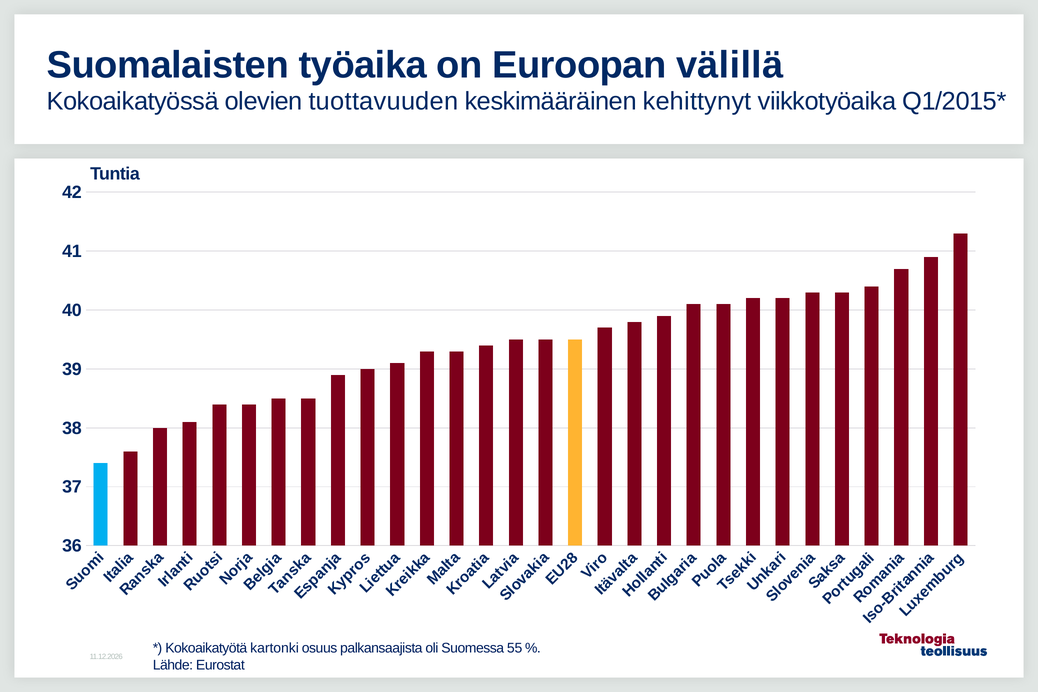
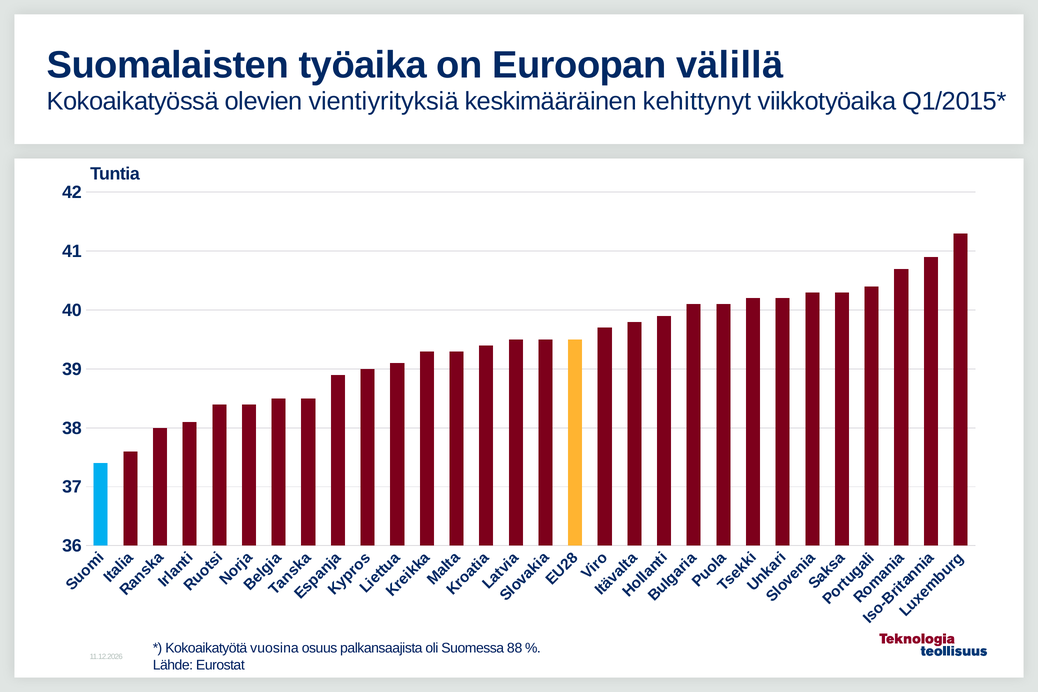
tuottavuuden: tuottavuuden -> vientiyrityksiä (384, 101)
kartonki: kartonki -> vuosina (274, 648)
55: 55 -> 88 (515, 648)
